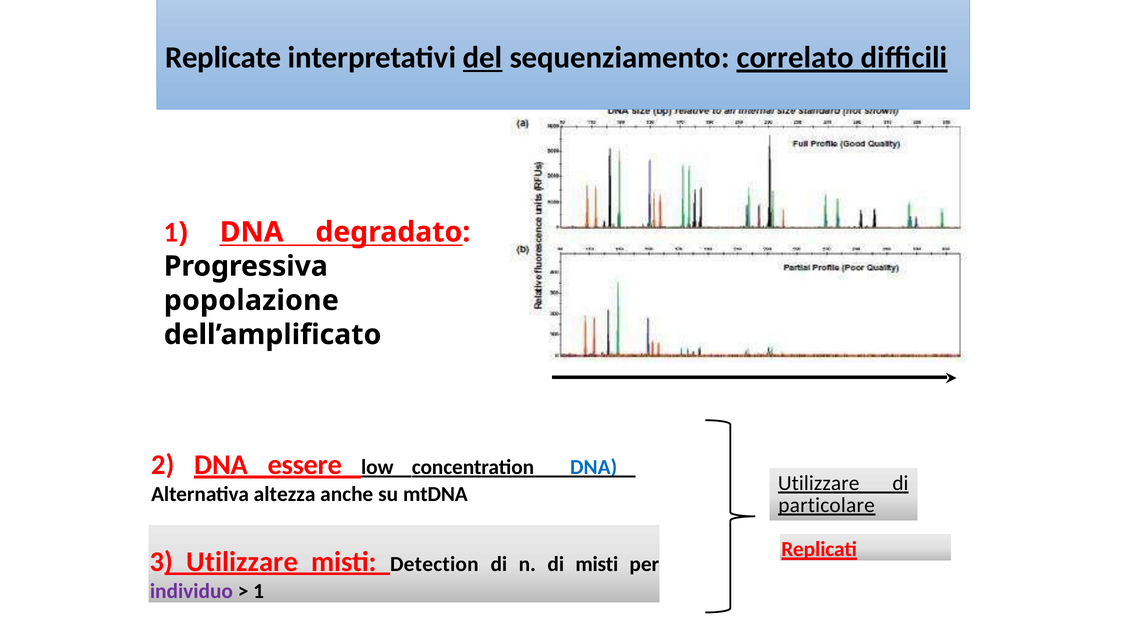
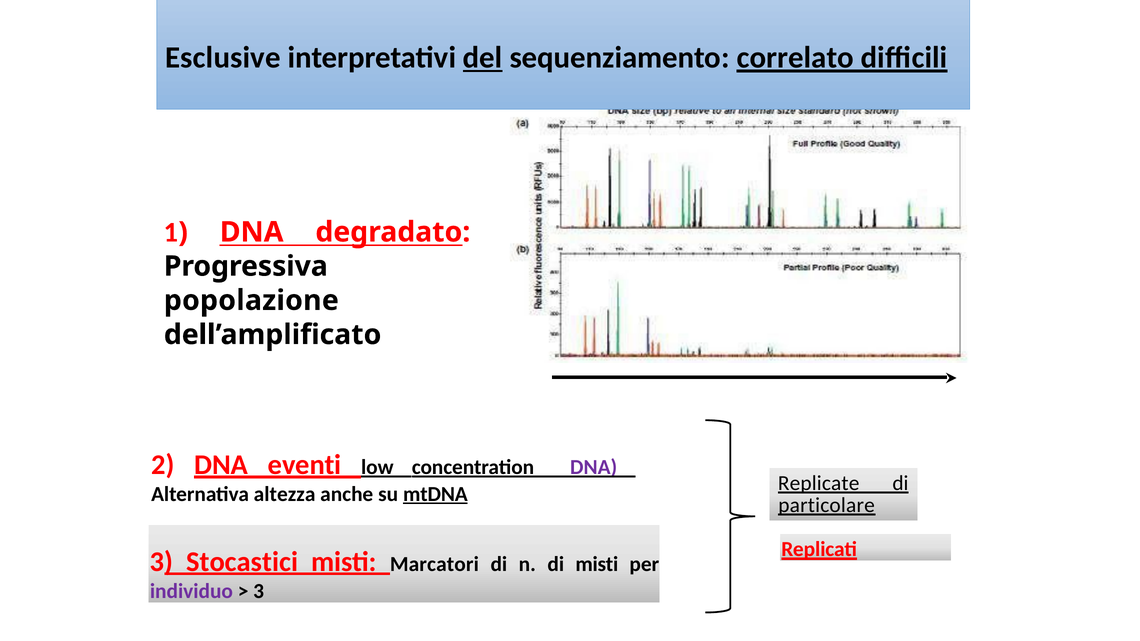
Replicate: Replicate -> Esclusive (223, 58)
essere: essere -> eventi (305, 465)
DNA colour: blue -> purple (594, 467)
Utilizzare: Utilizzare -> Replicate (819, 483)
mtDNA underline: none -> present (435, 494)
3 Utilizzare: Utilizzare -> Stocastici (242, 562)
Detection: Detection -> Marcatori (434, 564)
1: 1 -> 3 (259, 591)
